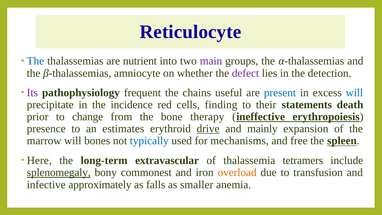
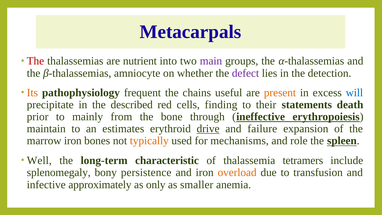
Reticulocyte: Reticulocyte -> Metacarpals (190, 32)
The colour: blue -> red (35, 61)
Its colour: purple -> orange (32, 93)
present colour: blue -> orange (280, 93)
incidence: incidence -> described (132, 105)
change: change -> mainly (88, 117)
therapy: therapy -> through (207, 117)
presence: presence -> maintain (46, 129)
mainly: mainly -> failure (262, 129)
marrow will: will -> iron (73, 141)
typically colour: blue -> orange (149, 141)
free: free -> role (299, 141)
Here: Here -> Well (39, 160)
extravascular: extravascular -> characteristic (167, 160)
splenomegaly underline: present -> none (59, 172)
commonest: commonest -> persistence (146, 172)
falls: falls -> only (156, 184)
